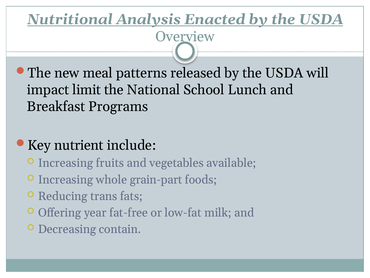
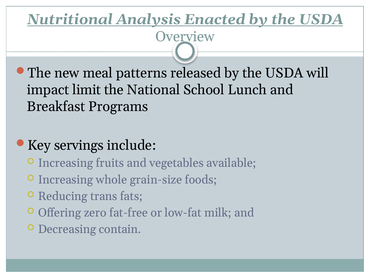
nutrient: nutrient -> servings (79, 145)
grain-part: grain-part -> grain-size (156, 179)
year: year -> zero (95, 212)
